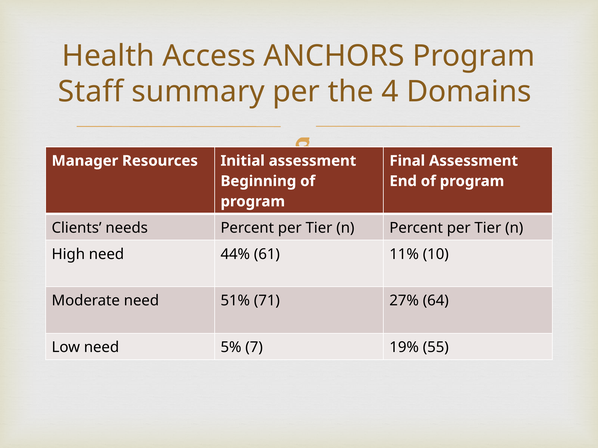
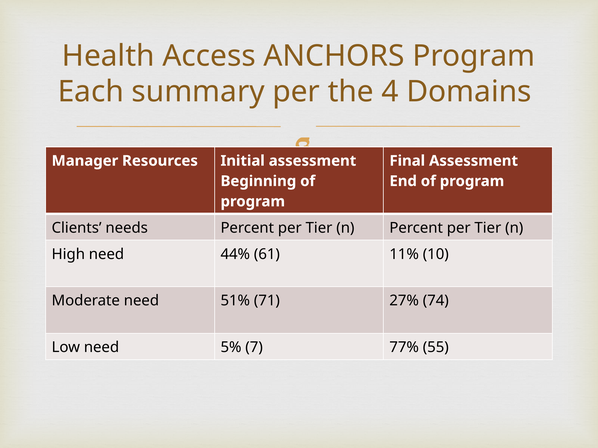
Staff: Staff -> Each (91, 92)
64: 64 -> 74 (436, 301)
19%: 19% -> 77% (404, 348)
